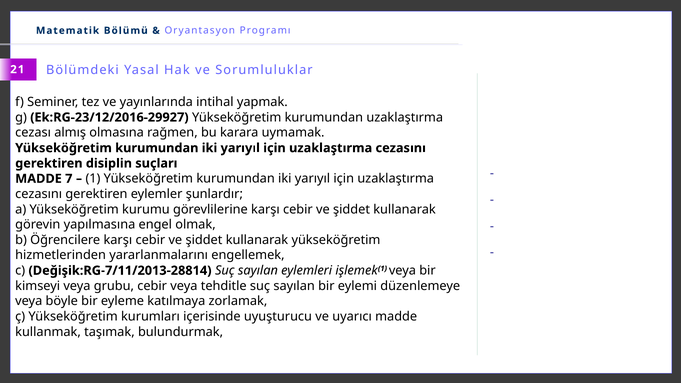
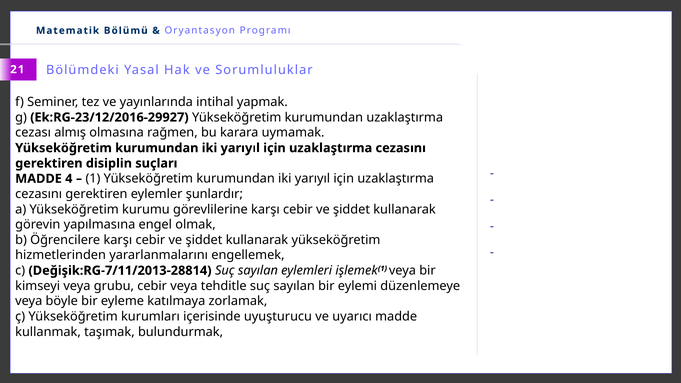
7: 7 -> 4 (69, 179)
